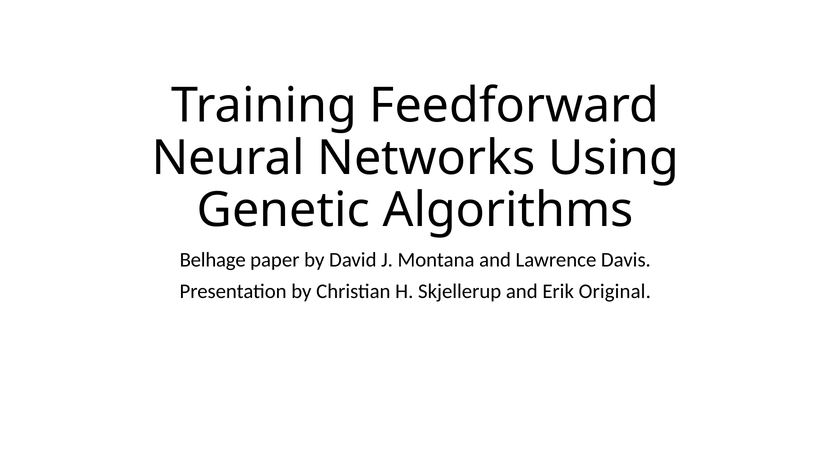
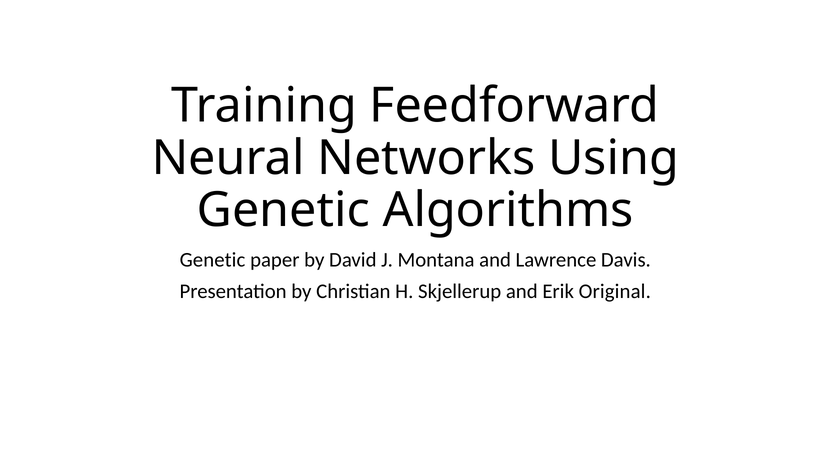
Belhage: Belhage -> Genetic (213, 260)
